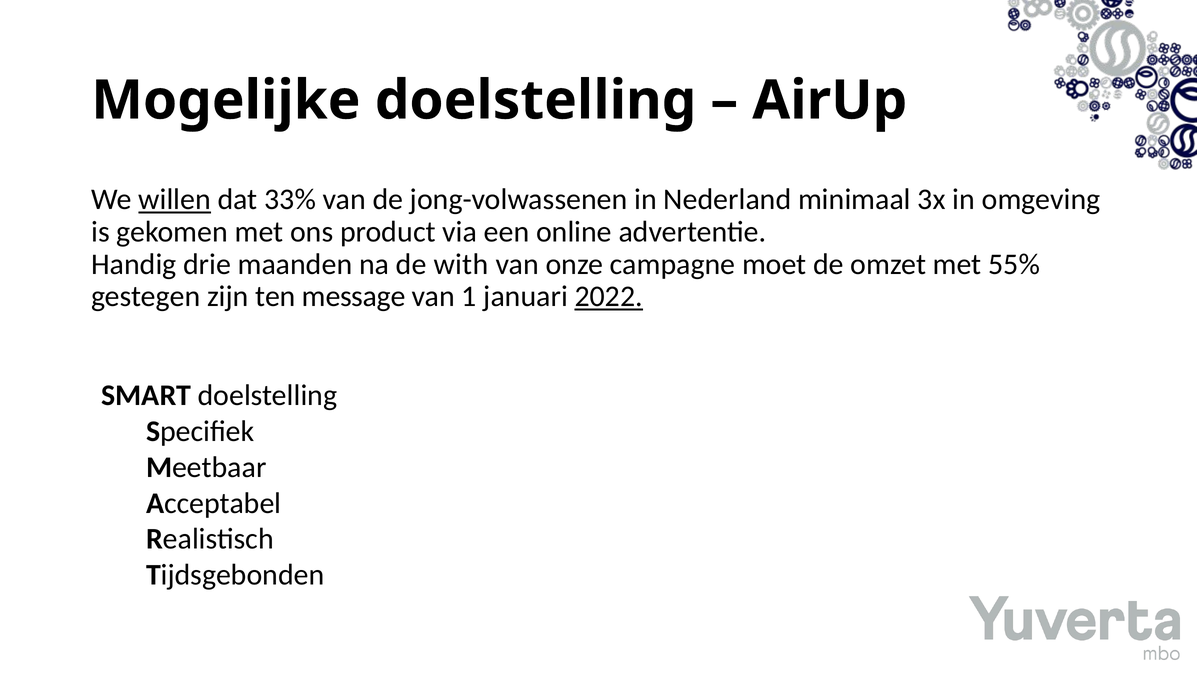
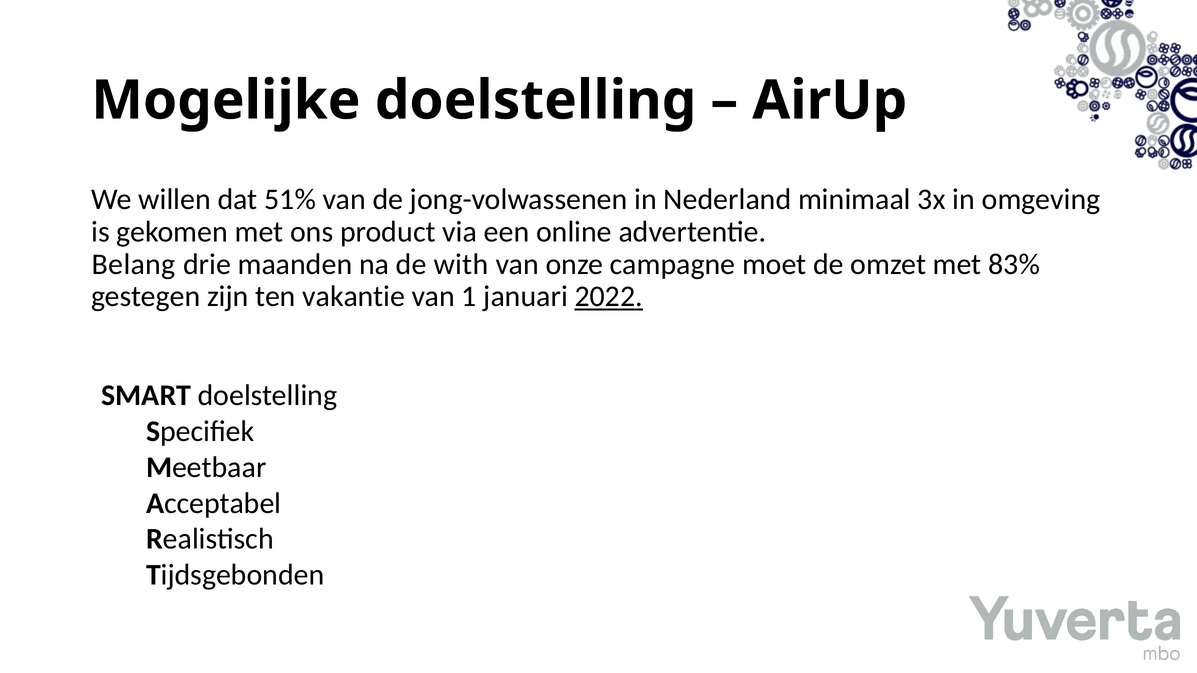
willen underline: present -> none (175, 200)
33%: 33% -> 51% (290, 200)
Handig: Handig -> Belang (134, 264)
55%: 55% -> 83% (1014, 264)
message: message -> vakantie (354, 297)
